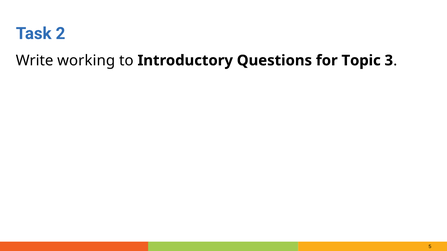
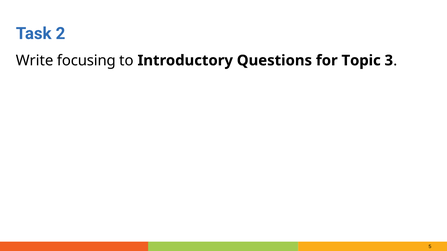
working: working -> focusing (86, 61)
